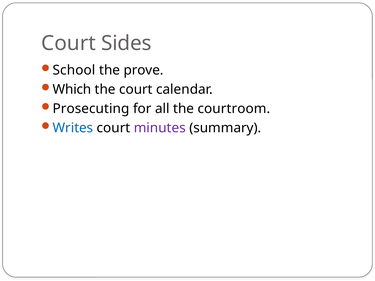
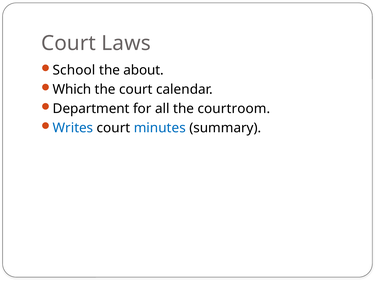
Sides: Sides -> Laws (126, 43)
prove: prove -> about (144, 70)
Prosecuting: Prosecuting -> Department (91, 109)
minutes colour: purple -> blue (160, 128)
